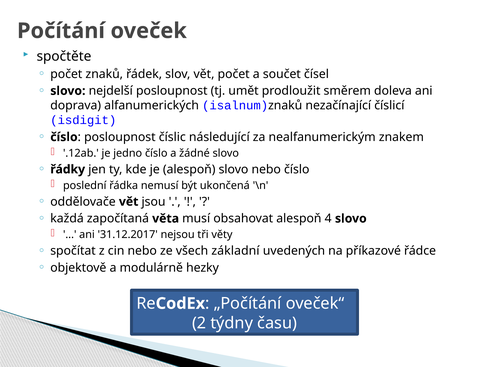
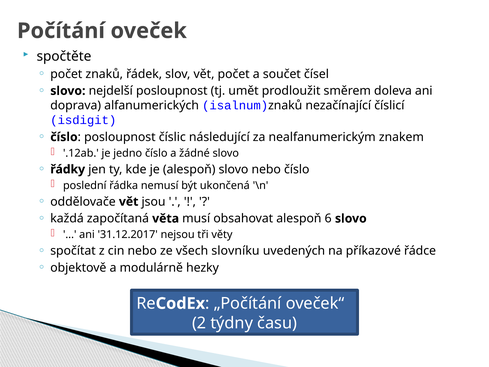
4: 4 -> 6 (328, 218)
základní: základní -> slovníku (235, 251)
